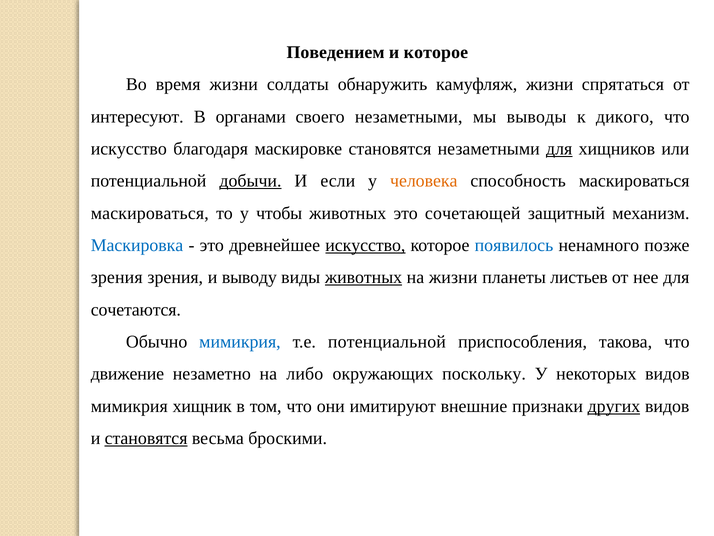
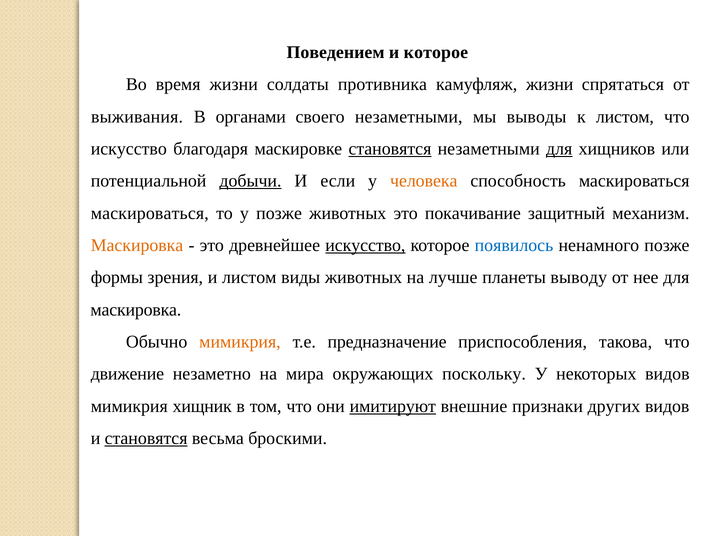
обнаружить: обнаружить -> противника (382, 84)
интересуют: интересуют -> выживания (137, 117)
к дикого: дикого -> листом (625, 117)
становятся underline: none -> present (390, 149)
у чтобы: чтобы -> позже (279, 213)
сочетающей: сочетающей -> покачивание (473, 213)
Маскировка colour: blue -> orange (137, 245)
зрения: зрения -> формы (117, 277)
и выводу: выводу -> листом (249, 277)
животных underline: present -> none (364, 277)
на жизни: жизни -> лучше (453, 277)
листьев: листьев -> выводу (579, 277)
сочетаются: сочетаются -> маскировка (136, 309)
мимикрия colour: blue -> orange (240, 341)
т.е потенциальной: потенциальной -> предназначение (387, 341)
либо: либо -> мира (305, 374)
имитируют underline: none -> present (393, 406)
других underline: present -> none (614, 406)
